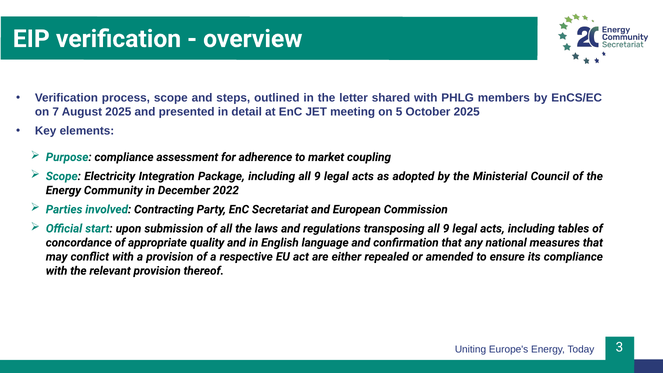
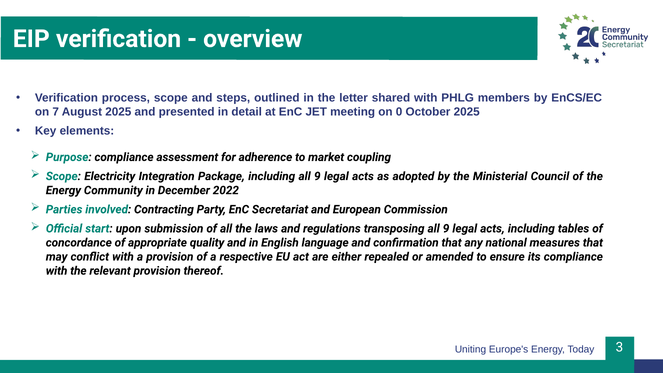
5: 5 -> 0 (399, 112)
